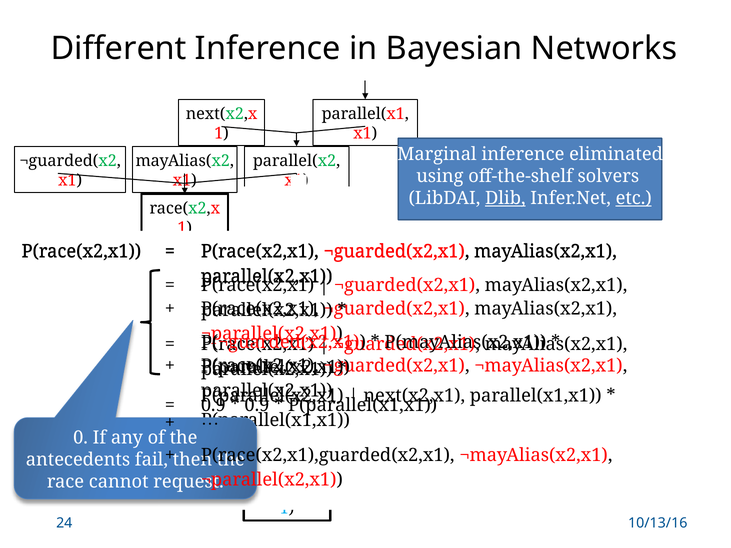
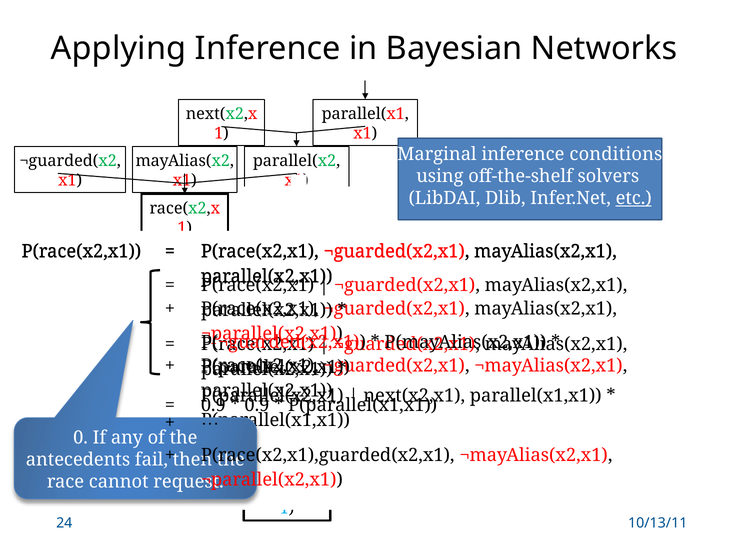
Different: Different -> Applying (118, 49)
eliminated: eliminated -> conditions (616, 154)
Dlib underline: present -> none (505, 198)
10/13/16: 10/13/16 -> 10/13/11 (658, 523)
